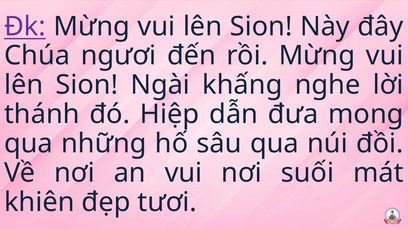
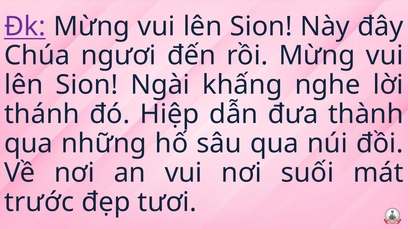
mong: mong -> thành (366, 115)
khiên: khiên -> trước (39, 203)
